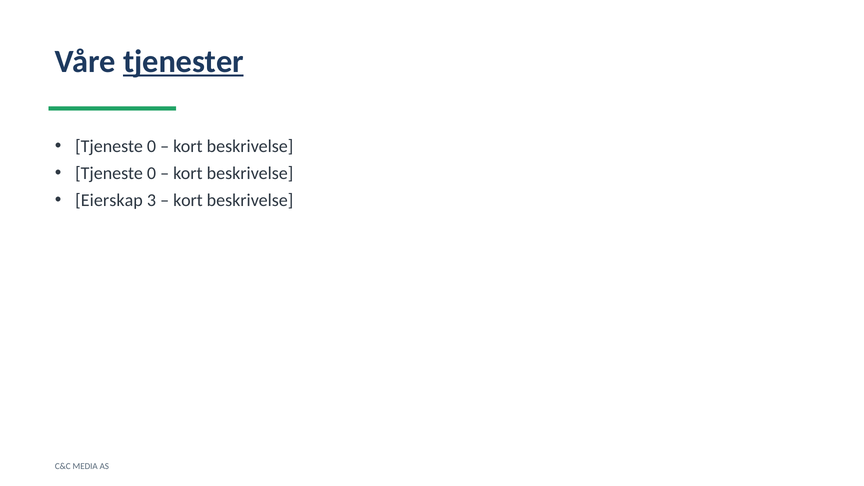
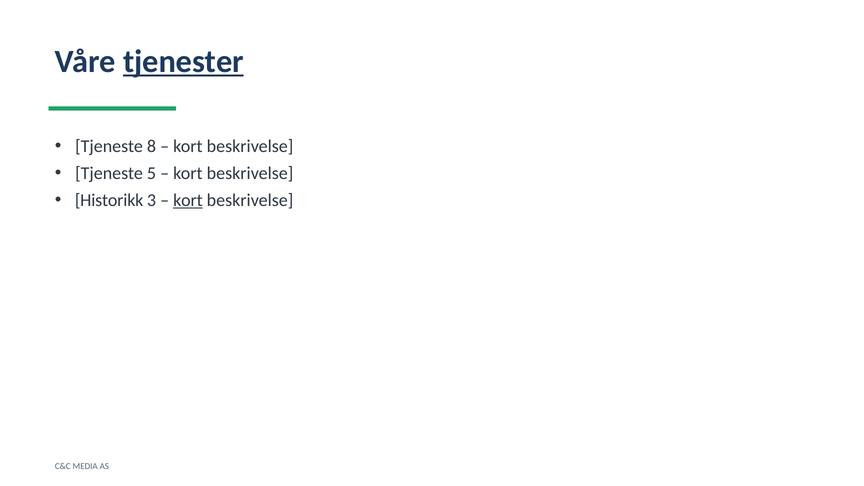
0: 0 -> 8 (151, 146)
0: 0 -> 5 (151, 173)
Eierskap: Eierskap -> Historikk (109, 200)
kort underline: none -> present (188, 200)
